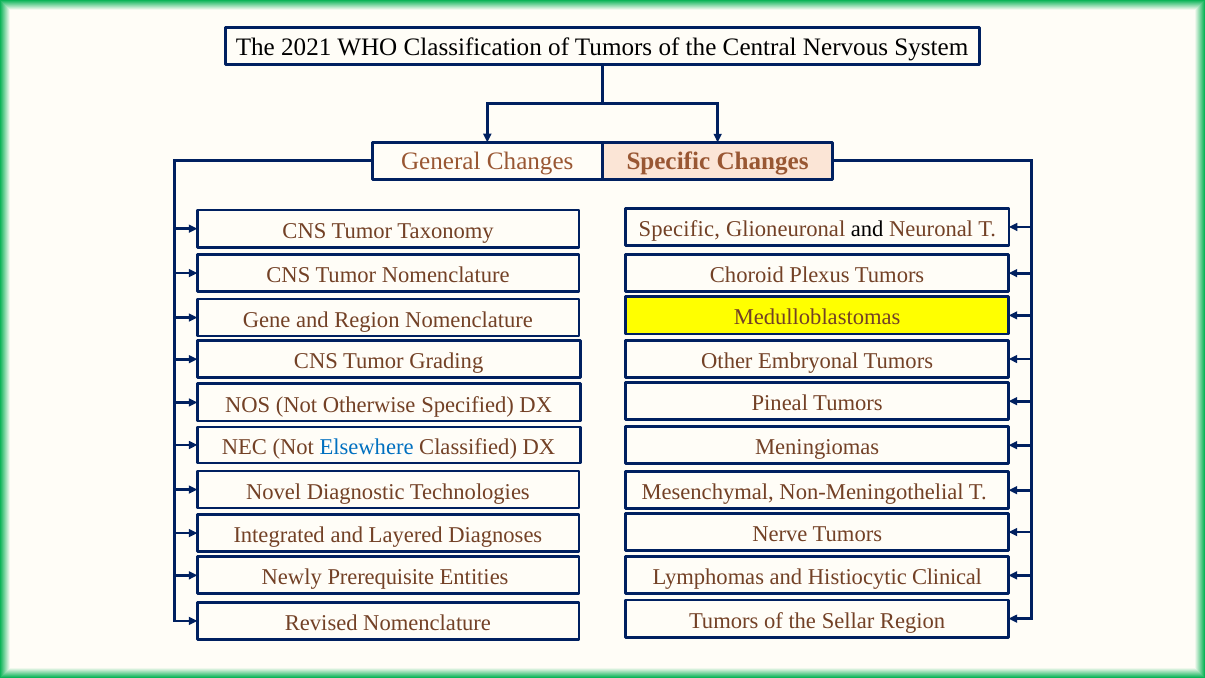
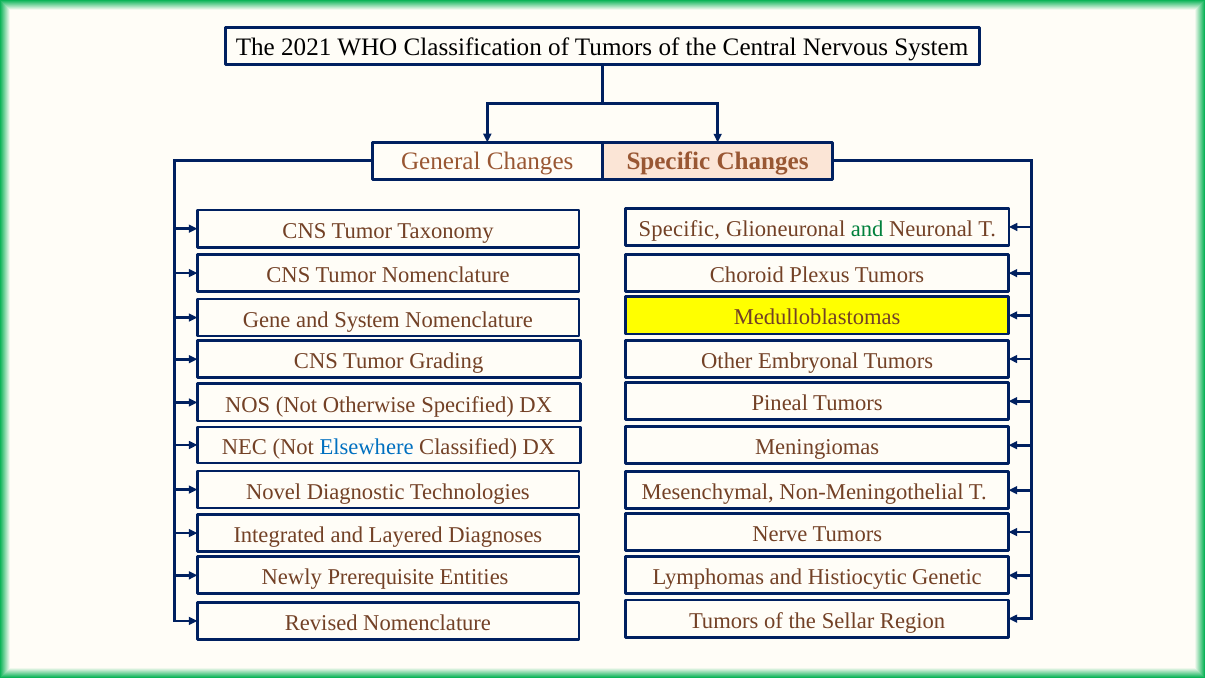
and colour: black -> green (867, 229)
and Region: Region -> System (367, 320)
Clinical: Clinical -> Genetic (947, 577)
